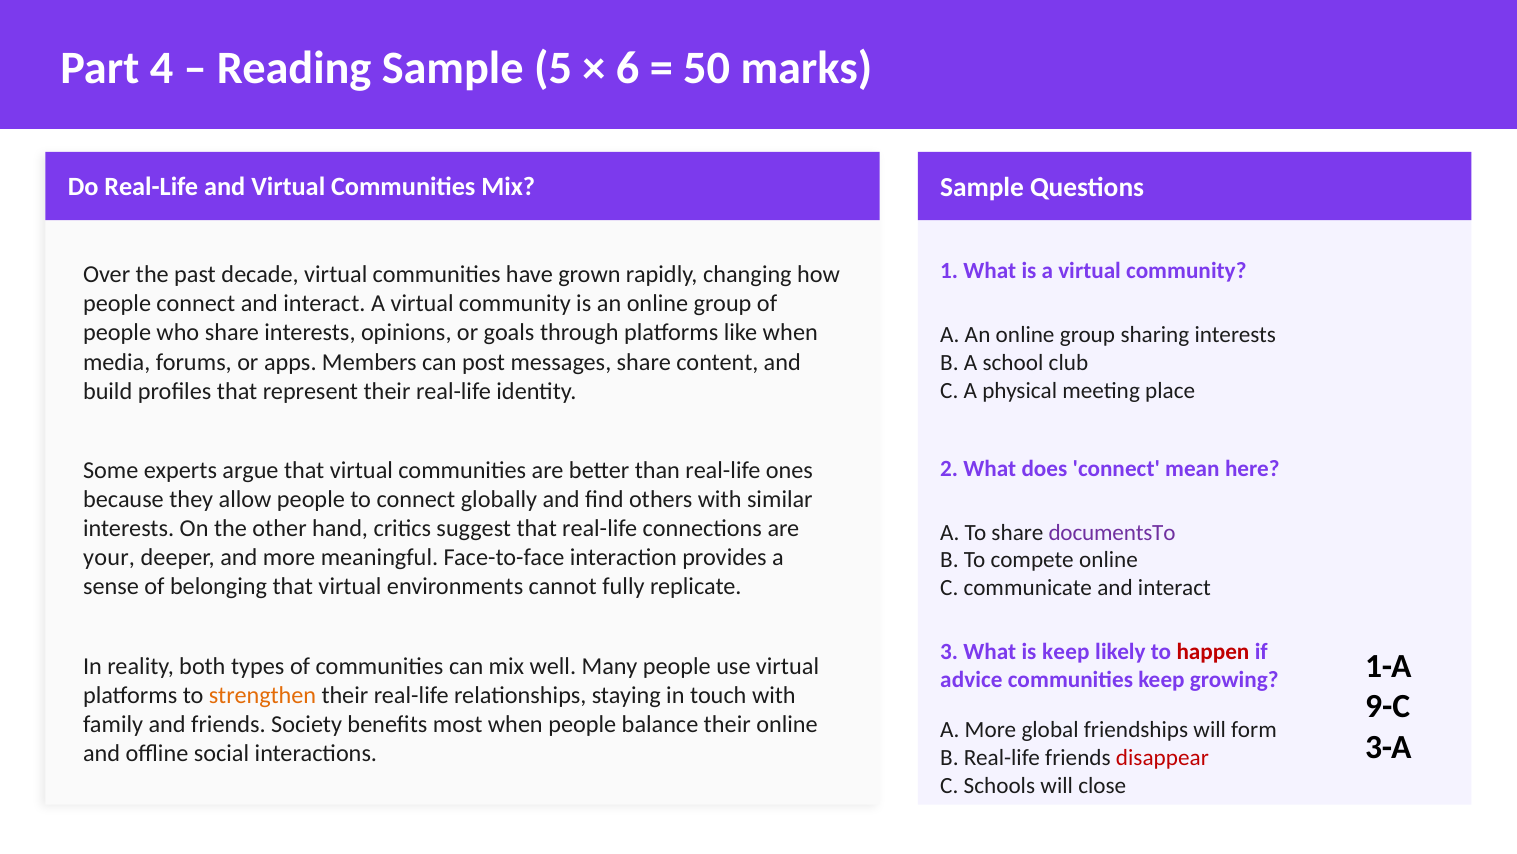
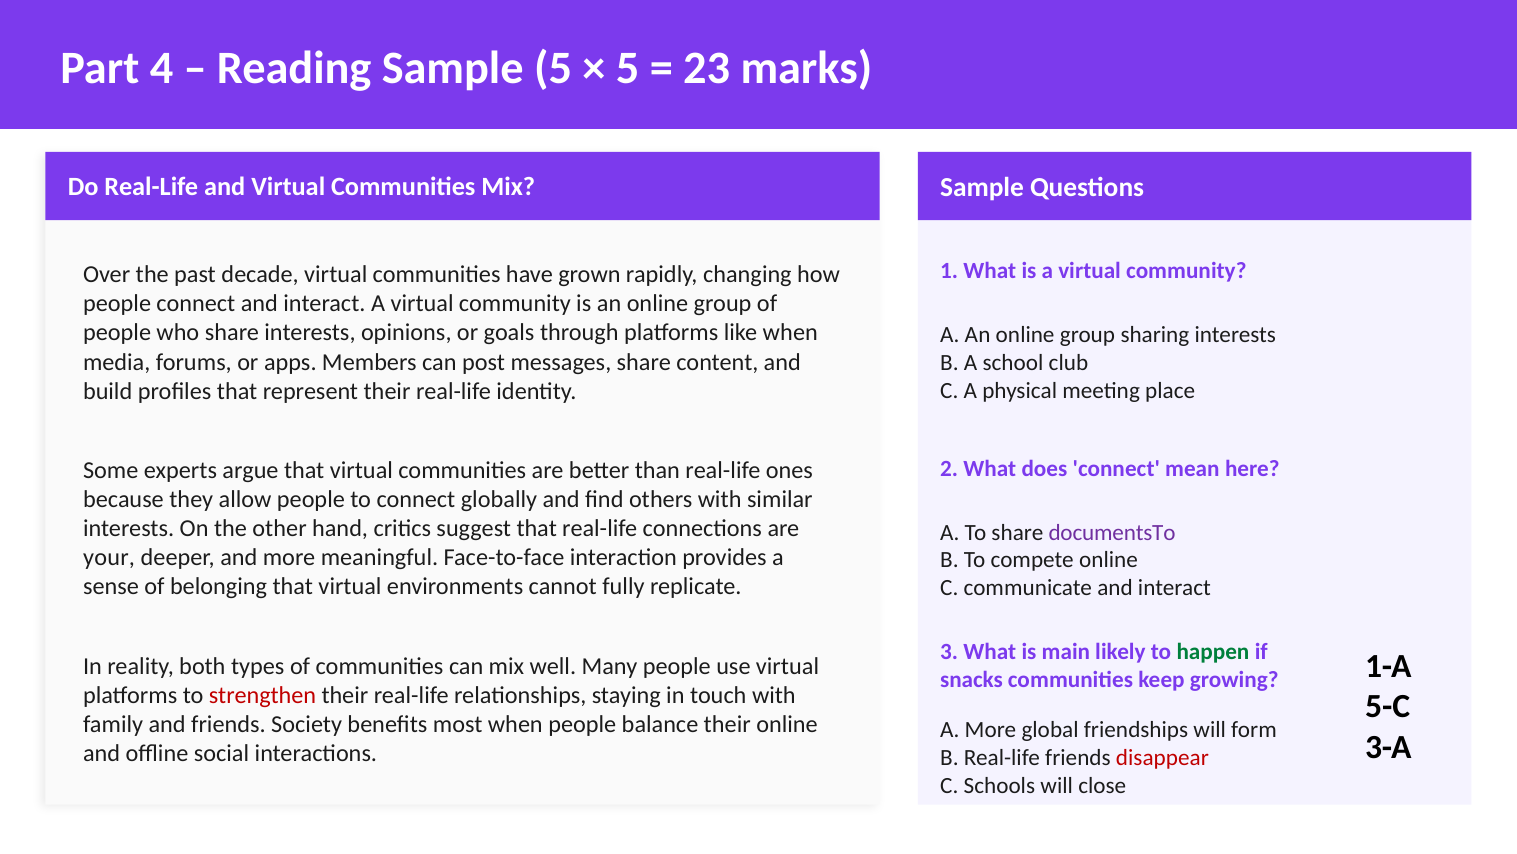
6: 6 -> 5 (628, 68)
50: 50 -> 23 (707, 68)
is keep: keep -> main (1066, 651)
happen colour: red -> green (1213, 651)
advice: advice -> snacks (972, 679)
strengthen colour: orange -> red (262, 695)
9-C: 9-C -> 5-C (1388, 706)
